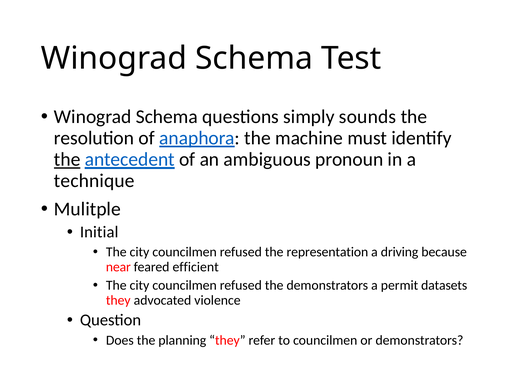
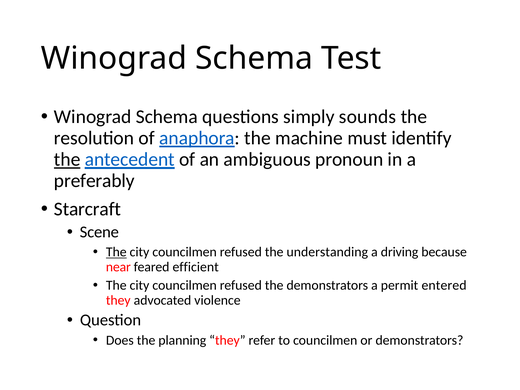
technique: technique -> preferably (94, 181)
Mulitple: Mulitple -> Starcraft (87, 209)
Initial: Initial -> Scene (99, 232)
The underline: none -> present (116, 252)
representation: representation -> understanding (327, 252)
datasets: datasets -> entered (444, 285)
